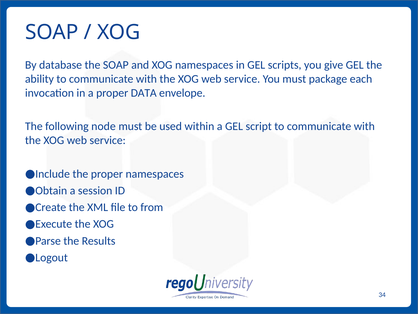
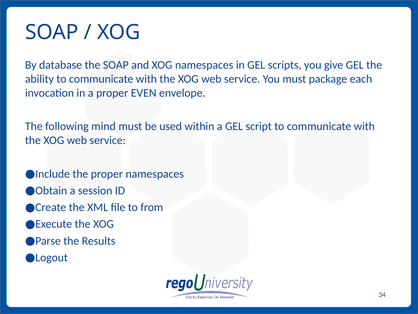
DATA: DATA -> EVEN (144, 93)
node: node -> mind (104, 126)
